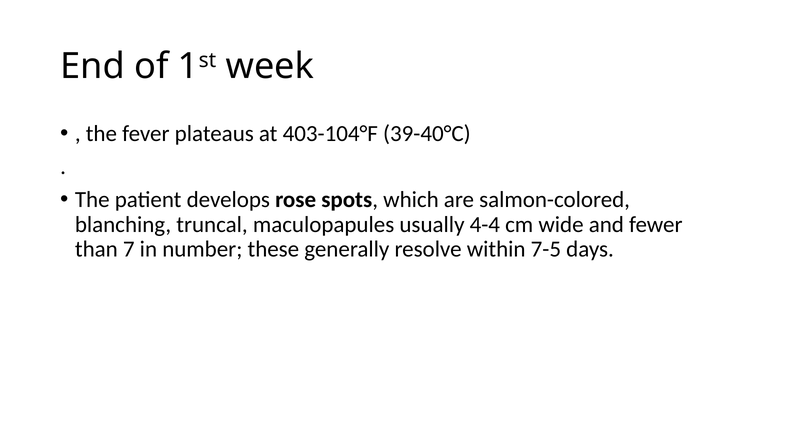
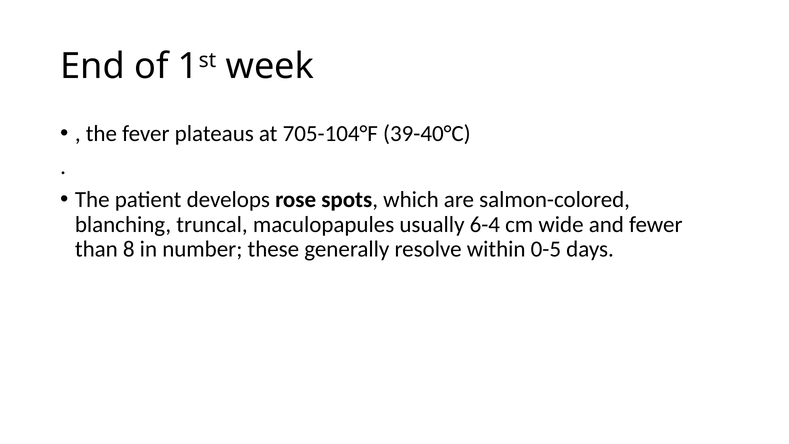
403-104°F: 403-104°F -> 705-104°F (330, 133)
4-4: 4-4 -> 6-4 (485, 224)
7: 7 -> 8 (129, 249)
7-5: 7-5 -> 0-5 (546, 249)
